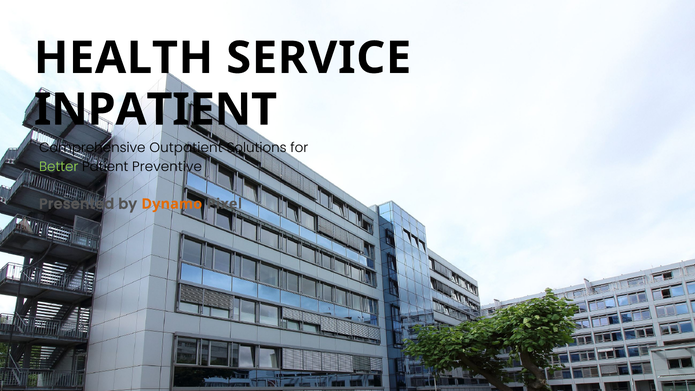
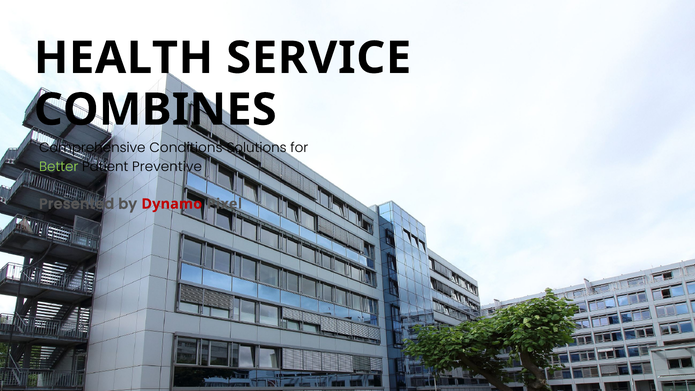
INPATIENT: INPATIENT -> COMBINES (155, 110)
Outpatient: Outpatient -> Conditions (186, 148)
Dynamo colour: orange -> red (172, 204)
